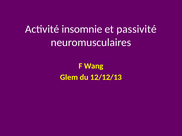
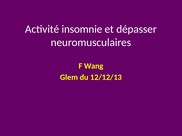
passivité: passivité -> dépasser (137, 29)
